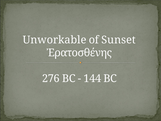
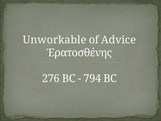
Sunset: Sunset -> Advice (119, 40)
144: 144 -> 794 (92, 78)
